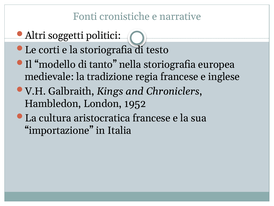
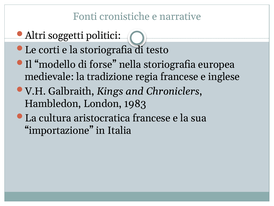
tanto: tanto -> forse (103, 64)
1952: 1952 -> 1983 (135, 103)
